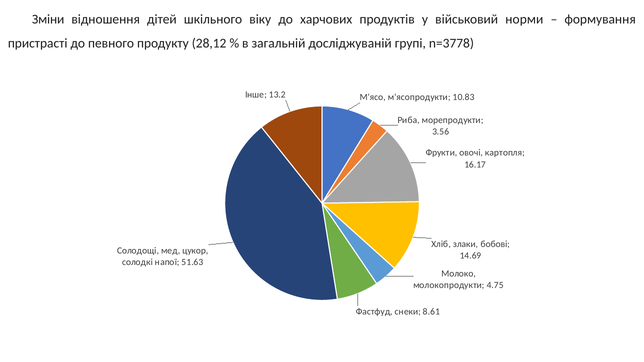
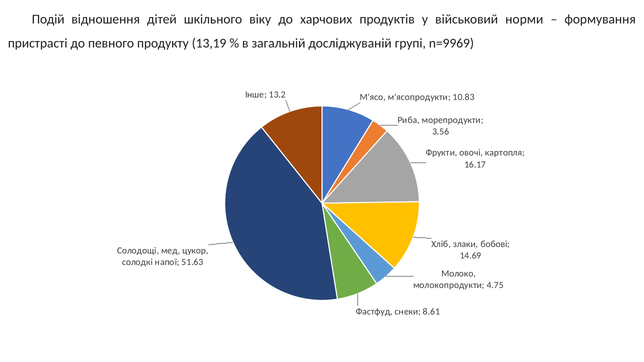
Зміни: Зміни -> Подій (48, 19)
28,12: 28,12 -> 13,19 (209, 44)
n=3778: n=3778 -> n=9969 (451, 44)
